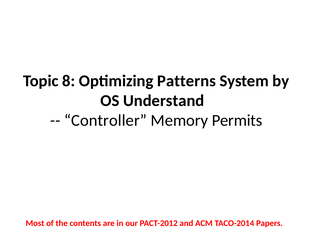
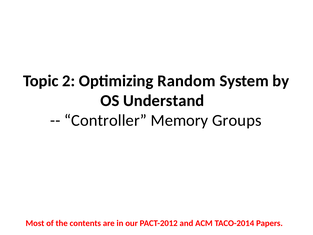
8: 8 -> 2 (69, 81)
Patterns: Patterns -> Random (186, 81)
Permits: Permits -> Groups (237, 120)
